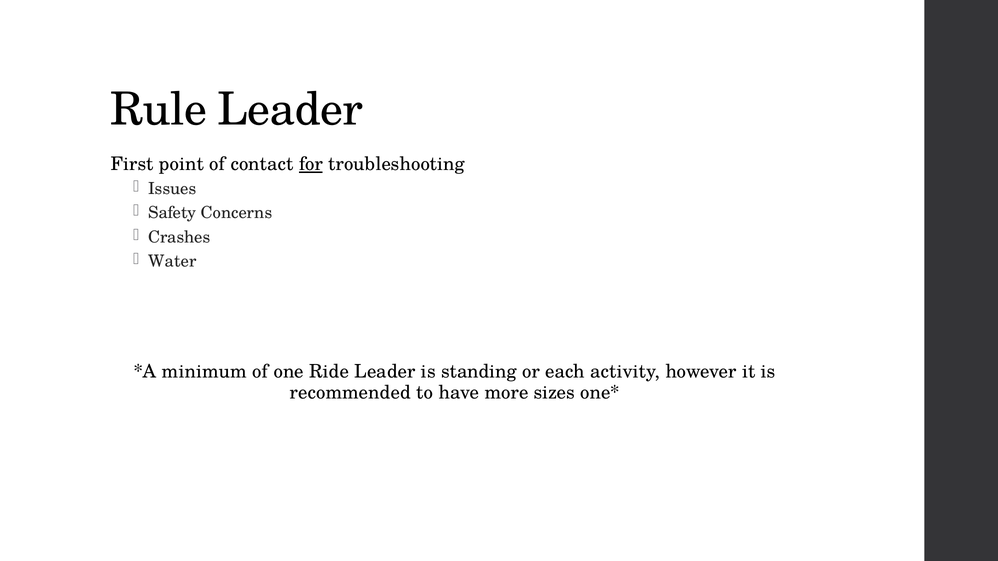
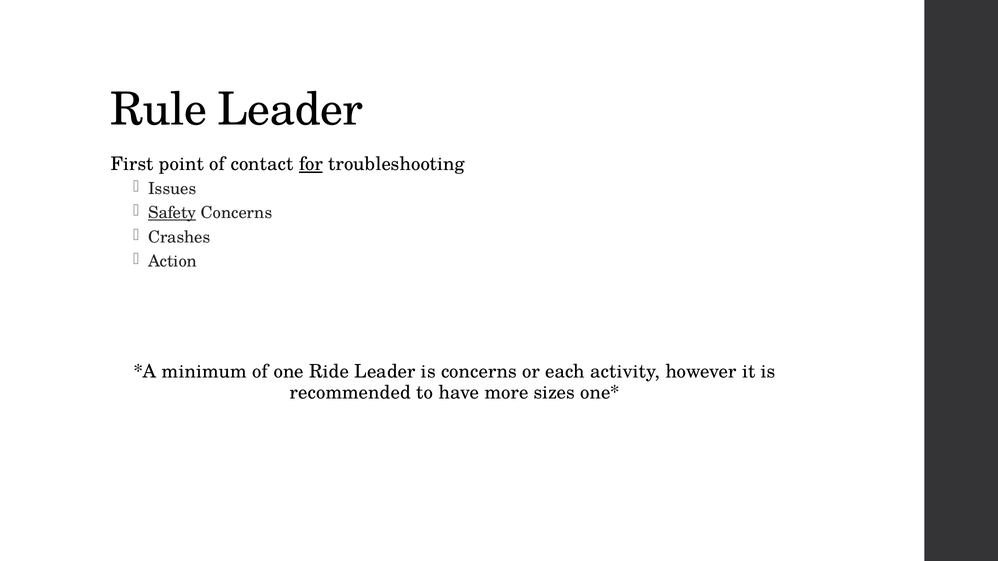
Safety underline: none -> present (172, 213)
Water: Water -> Action (172, 261)
is standing: standing -> concerns (479, 372)
